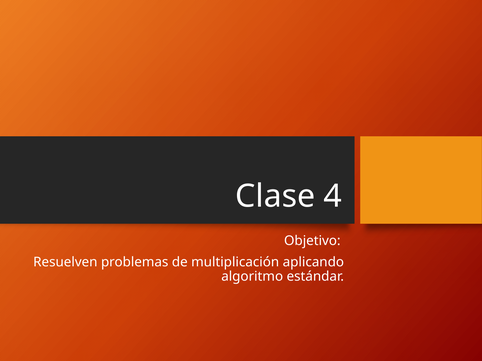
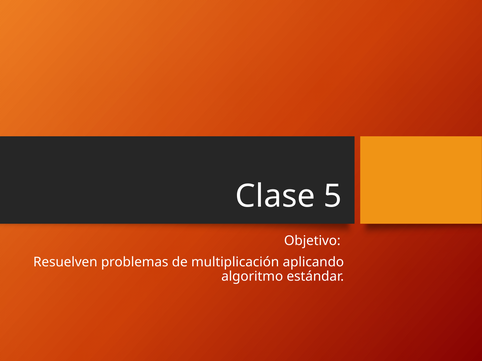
4: 4 -> 5 (333, 197)
